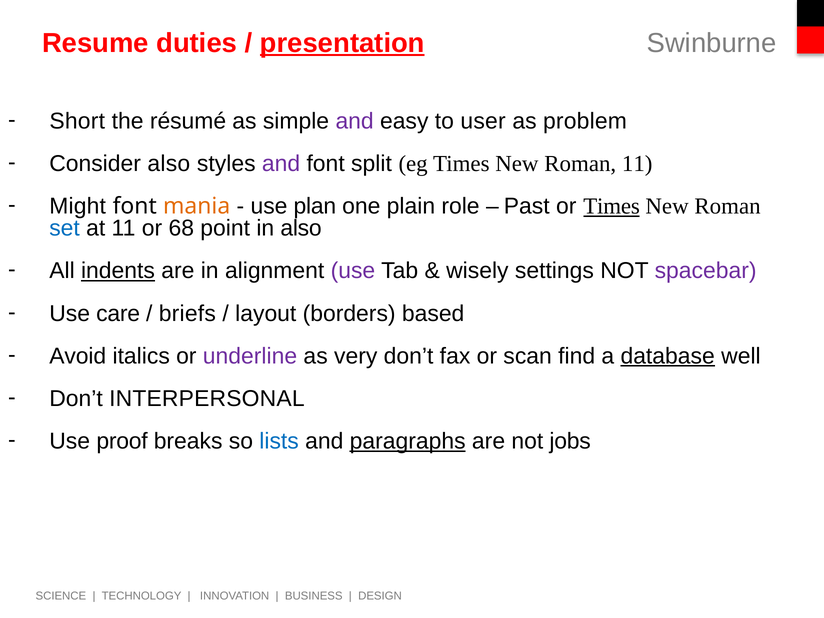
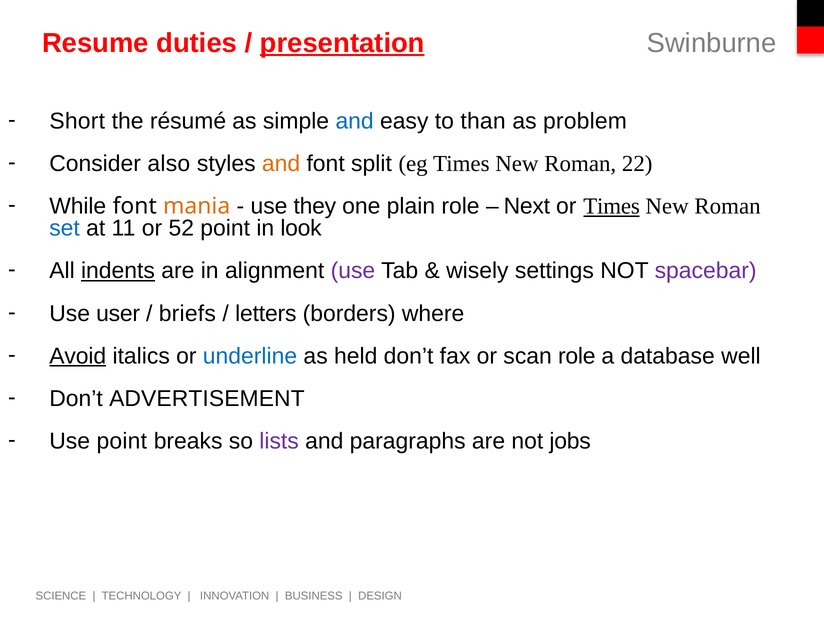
and colour: purple -> blue (355, 121)
user: user -> than (483, 121)
and colour: purple -> orange (281, 164)
Roman 11: 11 -> 22 (637, 164)
Might: Might -> While (78, 206)
plan: plan -> they (315, 206)
Past: Past -> Next (527, 206)
68: 68 -> 52 (181, 228)
in also: also -> look (301, 228)
care: care -> user (118, 313)
layout: layout -> letters (266, 313)
based: based -> where (433, 313)
Avoid underline: none -> present (78, 356)
underline colour: purple -> blue (250, 356)
very: very -> held (356, 356)
scan find: find -> role (577, 356)
database underline: present -> none (668, 356)
INTERPERSONAL: INTERPERSONAL -> ADVERTISEMENT (207, 399)
Use proof: proof -> point (122, 441)
lists colour: blue -> purple (279, 441)
paragraphs underline: present -> none (408, 441)
